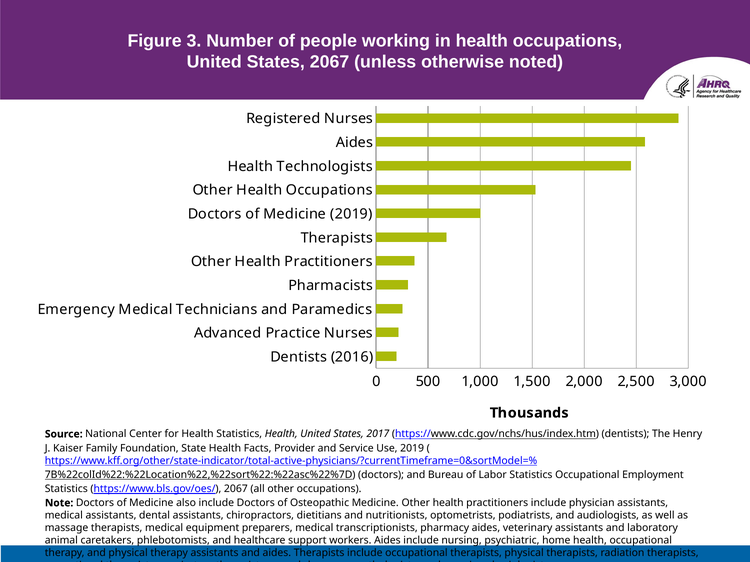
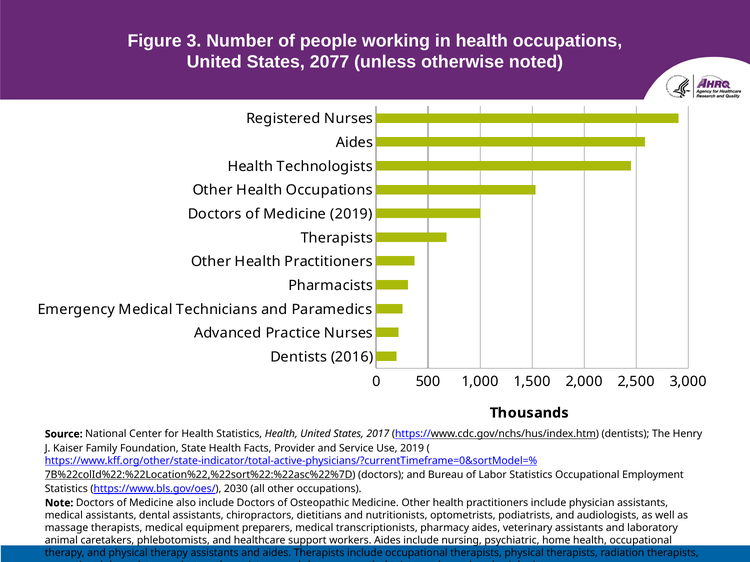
States 2067: 2067 -> 2077 (330, 62)
https://www.bls.gov/oes/ 2067: 2067 -> 2030 (236, 489)
